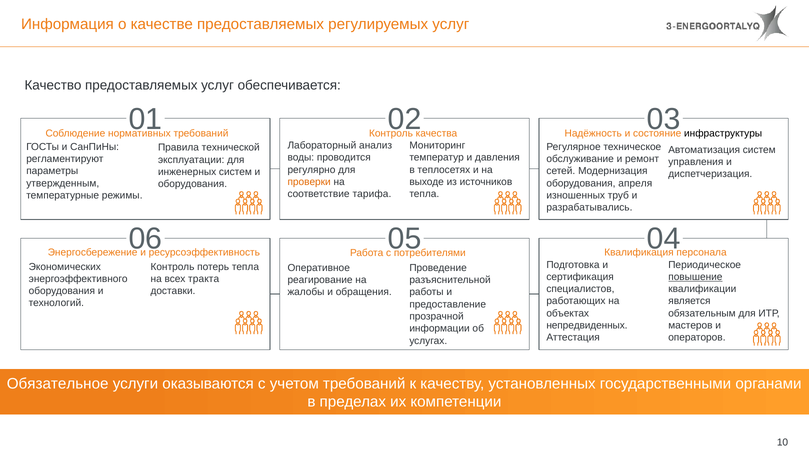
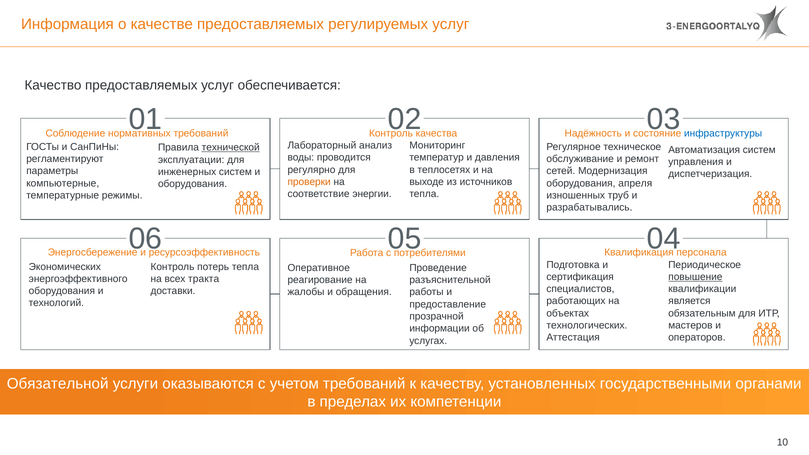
инфраструктуры colour: black -> blue (723, 133)
технической underline: none -> present (231, 148)
утвержденным: утвержденным -> компьютерные (63, 183)
тарифа: тарифа -> энергии (372, 194)
непредвиденных: непредвиденных -> технологических (587, 325)
Обязательное: Обязательное -> Обязательной (58, 384)
